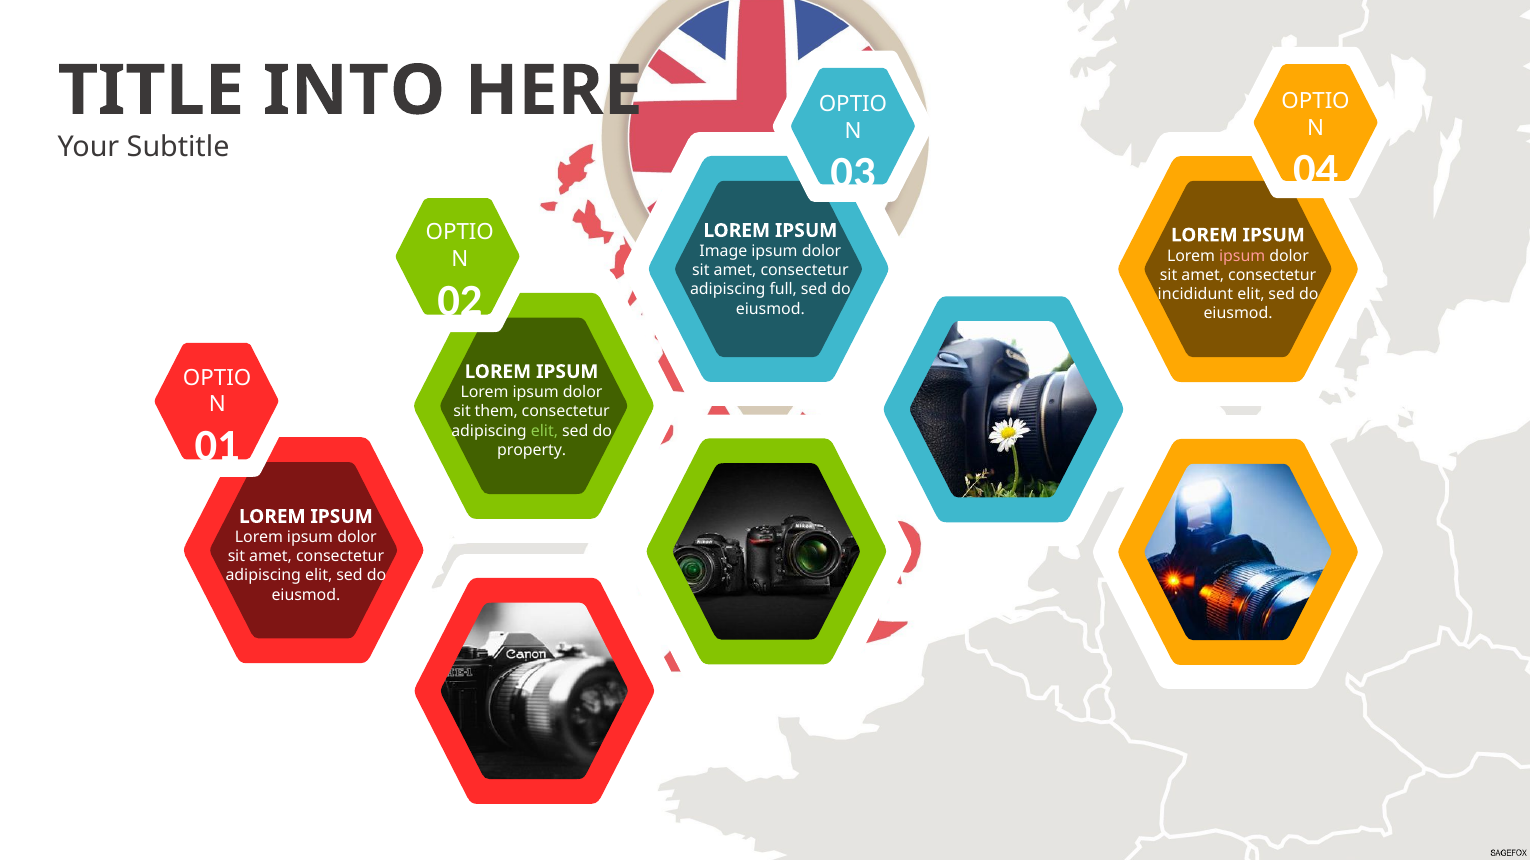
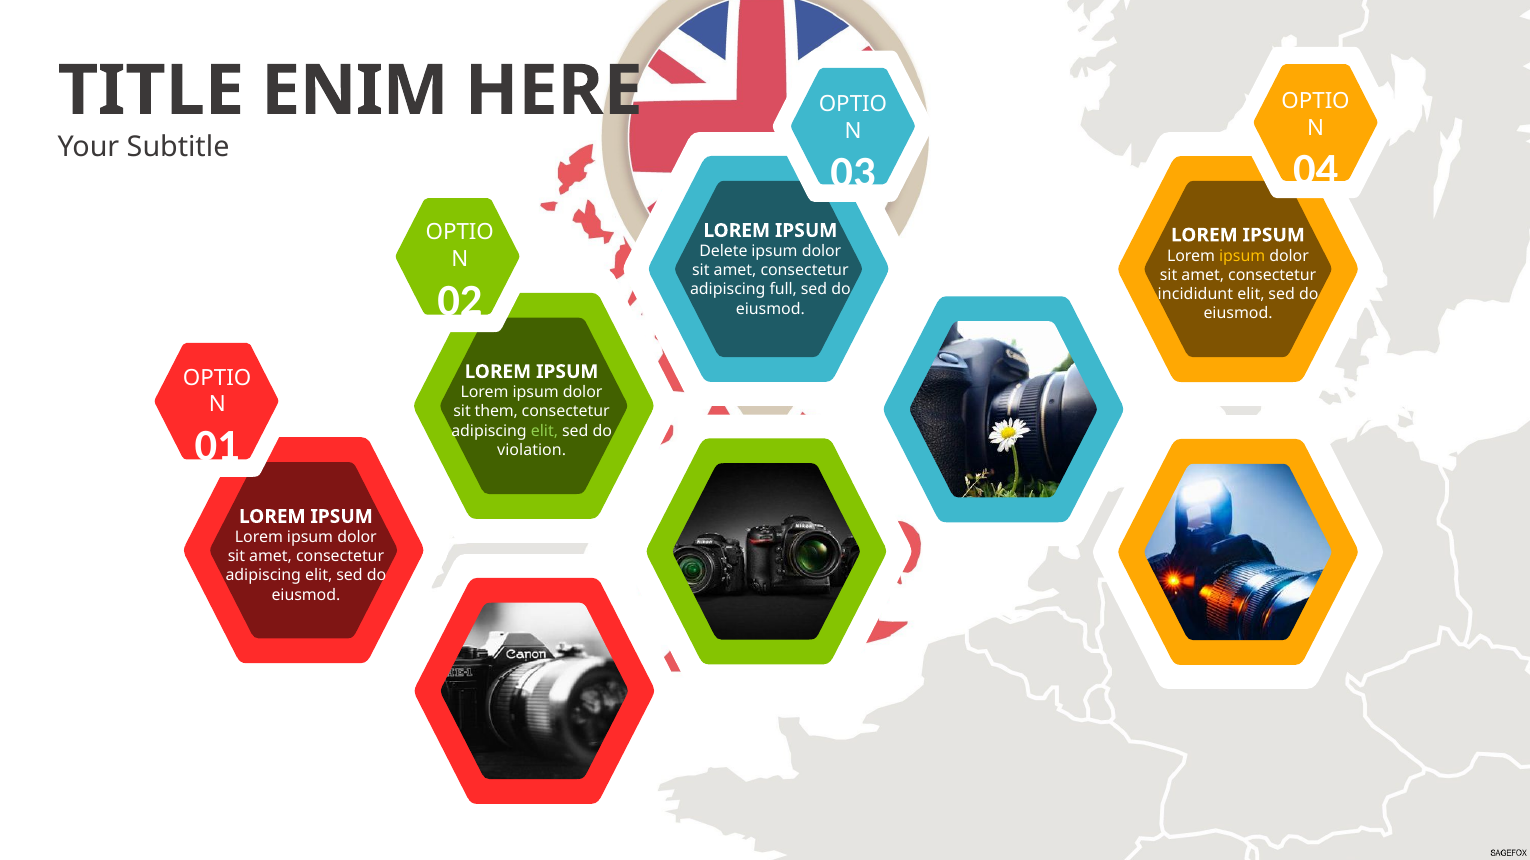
INTO: INTO -> ENIM (355, 91)
Image: Image -> Delete (723, 252)
ipsum colour: pink -> yellow (1242, 256)
property: property -> violation (532, 450)
